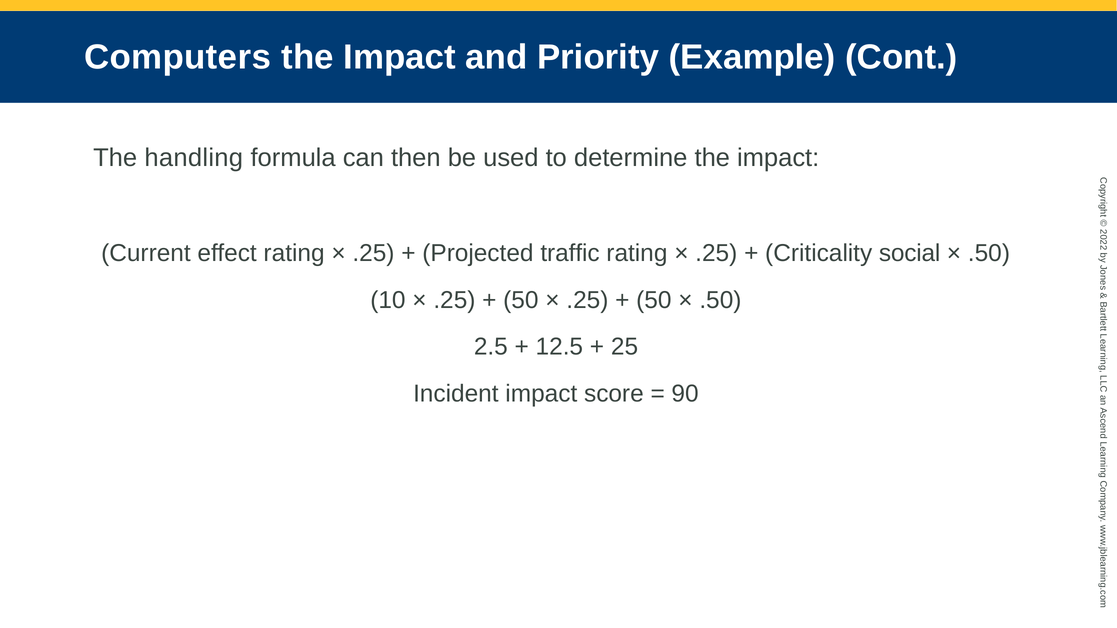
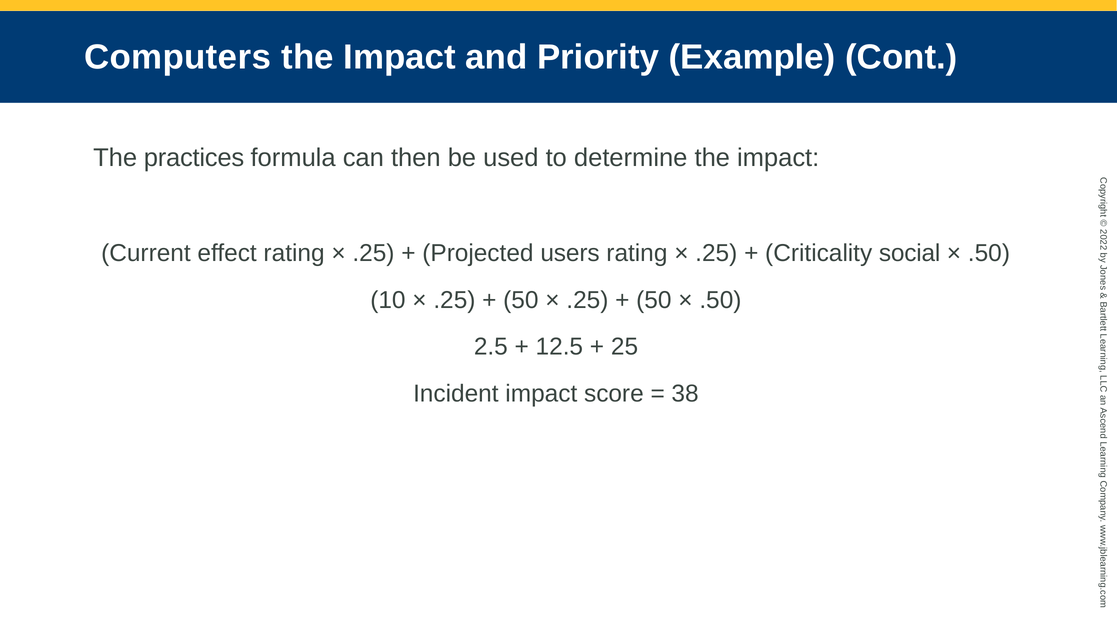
handling: handling -> practices (194, 158)
traffic: traffic -> users (570, 253)
90: 90 -> 38 (685, 394)
